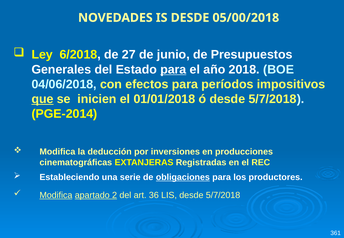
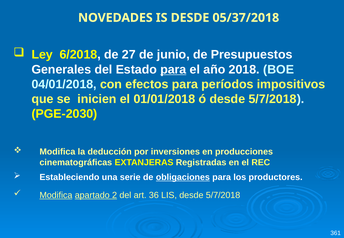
05/00/2018: 05/00/2018 -> 05/37/2018 (246, 18)
04/06/2018: 04/06/2018 -> 04/01/2018 (64, 84)
que underline: present -> none (43, 99)
PGE-2014: PGE-2014 -> PGE-2030 (64, 114)
